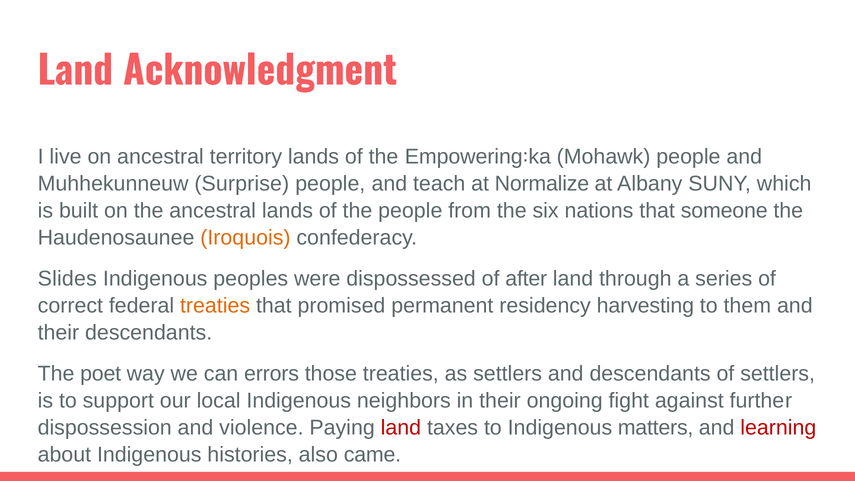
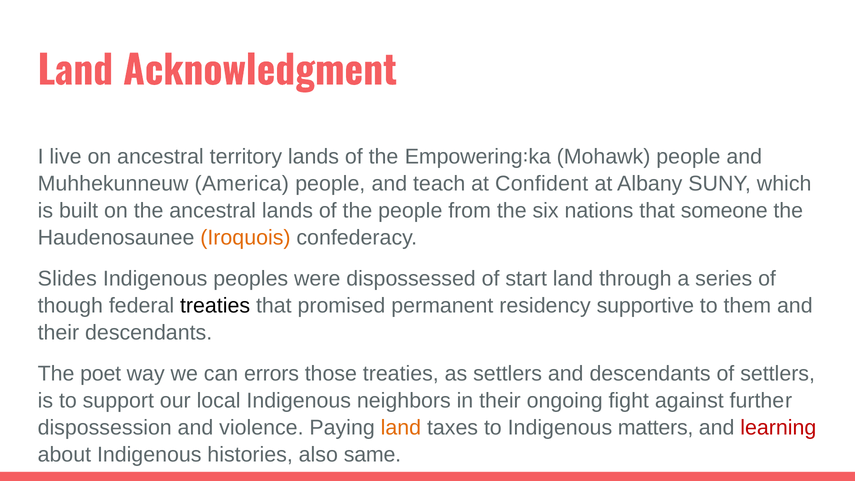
Surprise: Surprise -> America (242, 184)
Normalize: Normalize -> Confident (542, 184)
after: after -> start (526, 279)
correct: correct -> though (70, 306)
treaties colour: orange -> black (215, 306)
harvesting: harvesting -> supportive (645, 306)
land colour: red -> orange (401, 428)
came: came -> same (372, 454)
